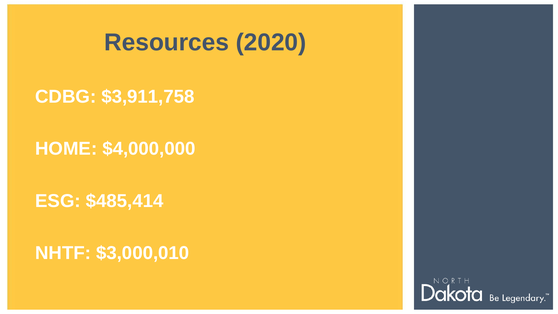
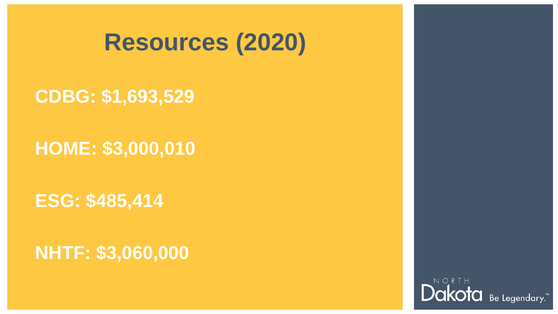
$3,911,758: $3,911,758 -> $1,693,529 (148, 97)
$4,000,000: $4,000,000 -> $3,000,010 (149, 149)
$3,000,010: $3,000,010 -> $3,060,000 (143, 253)
